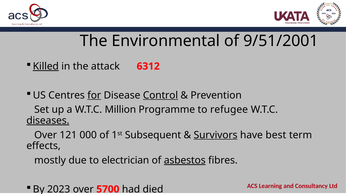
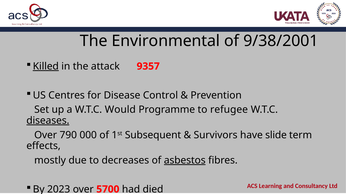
9/51/2001: 9/51/2001 -> 9/38/2001 (281, 41)
6312: 6312 -> 9357 (148, 66)
for underline: present -> none (94, 96)
Control underline: present -> none (160, 96)
Million: Million -> Would (120, 110)
121: 121 -> 790 (68, 135)
Survivors underline: present -> none (216, 135)
best: best -> slide (276, 135)
electrician: electrician -> decreases (125, 161)
